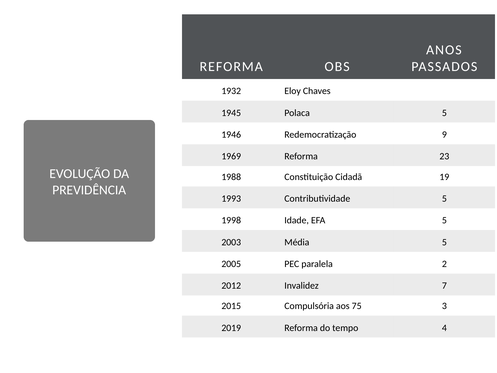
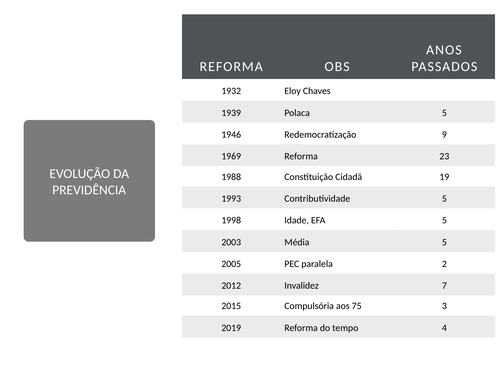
1945: 1945 -> 1939 (231, 113)
